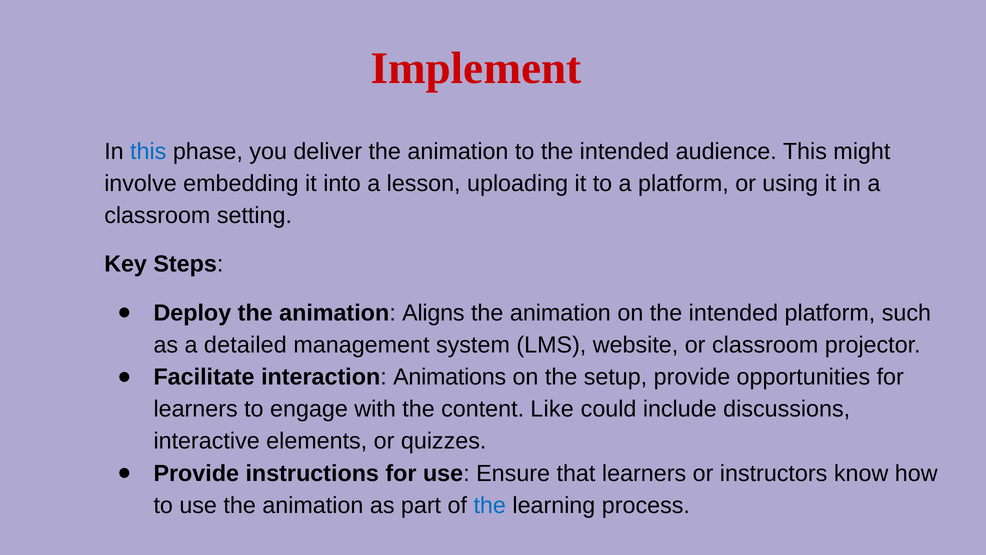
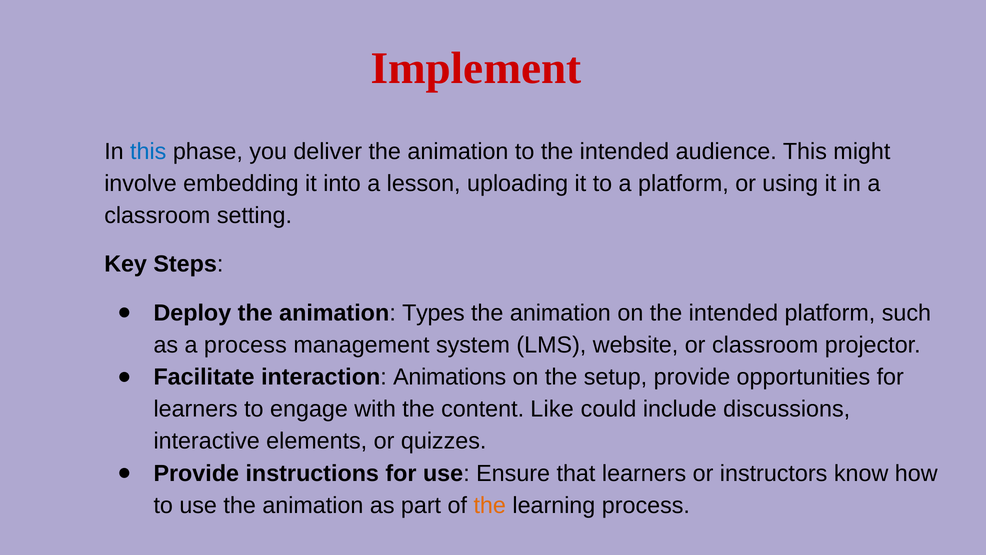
Aligns: Aligns -> Types (433, 313)
a detailed: detailed -> process (245, 345)
the colour: blue -> orange (490, 505)
